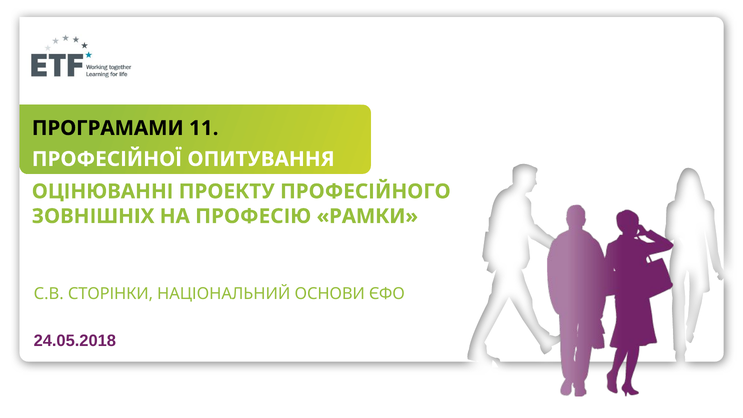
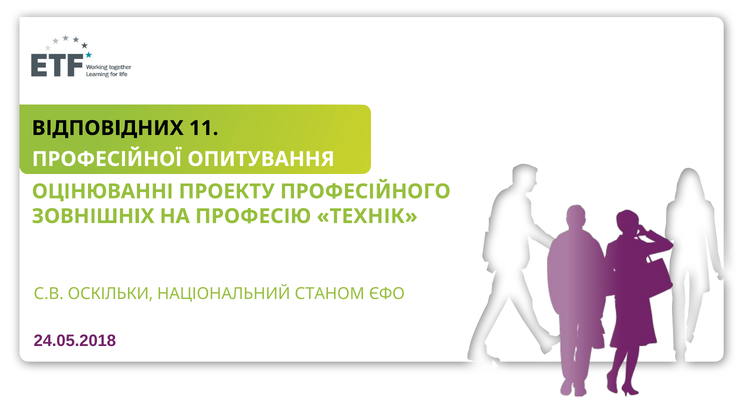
ПРОГРАМАМИ: ПРОГРАМАМИ -> ВІДПОВІДНИХ (108, 128)
РАМКИ: РАМКИ -> ТЕХНІК (367, 216)
СТОРІНКИ: СТОРІНКИ -> ОСКІЛЬКИ (111, 294)
ОСНОВИ: ОСНОВИ -> СТАНОМ (330, 294)
